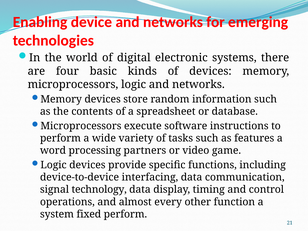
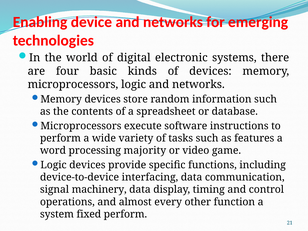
partners: partners -> majority (145, 151)
technology: technology -> machinery (99, 190)
